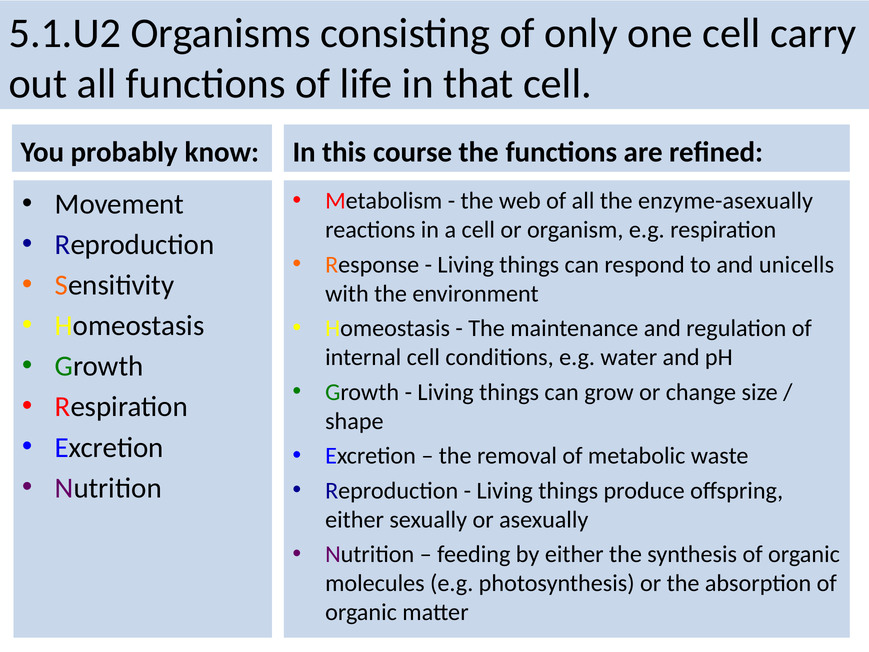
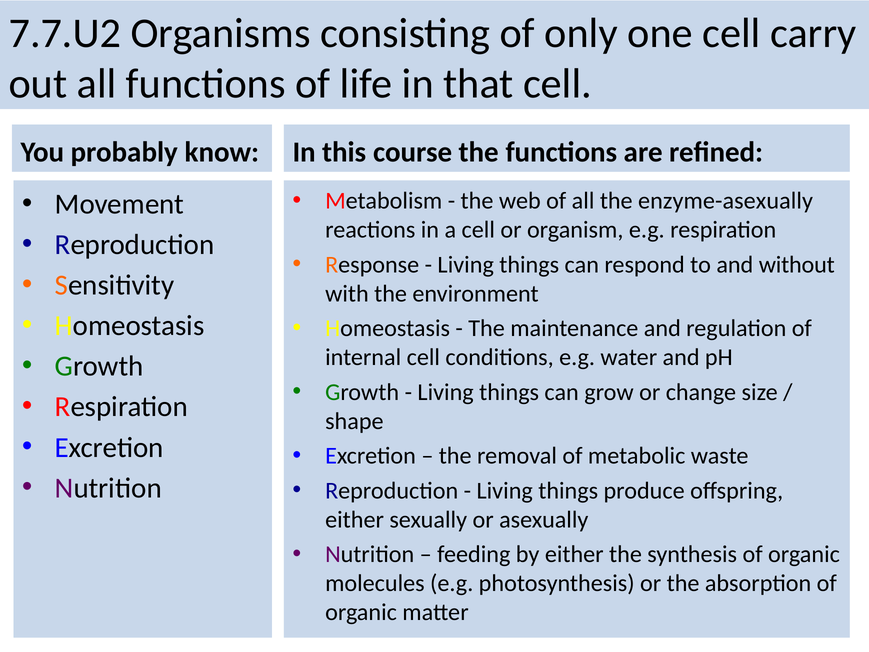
5.1.U2: 5.1.U2 -> 7.7.U2 (65, 33)
unicells: unicells -> without (797, 265)
